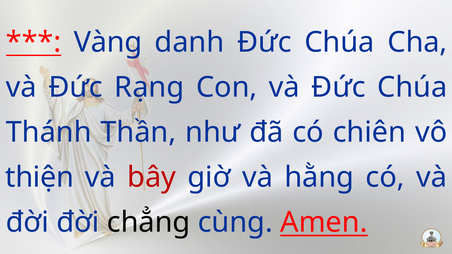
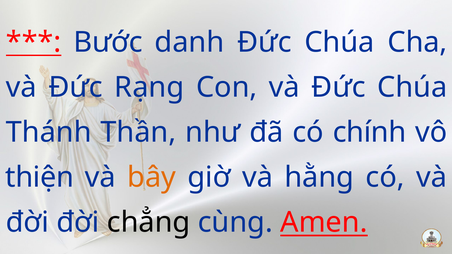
Vàng: Vàng -> Bước (108, 42)
chiên: chiên -> chính (370, 132)
bây colour: red -> orange (152, 178)
